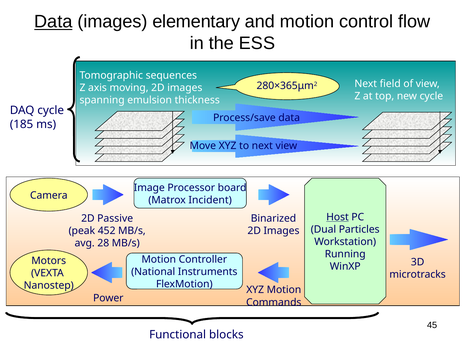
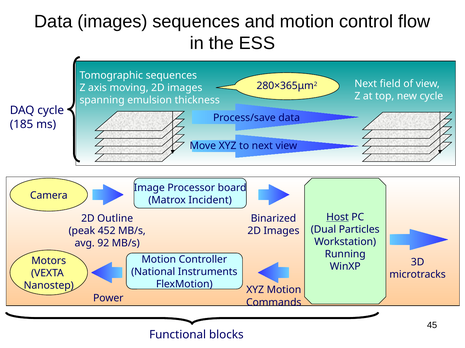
Data underline: present -> none (53, 22)
images elementary: elementary -> sequences (196, 22)
Passive: Passive -> Outline (115, 219)
28: 28 -> 92 (103, 244)
